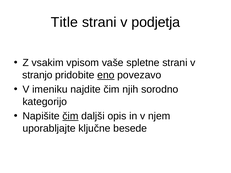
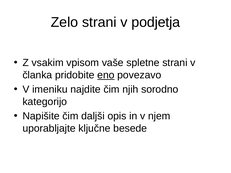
Title: Title -> Zelo (64, 22)
stranjo: stranjo -> članka (37, 75)
čim underline: present -> none (70, 116)
